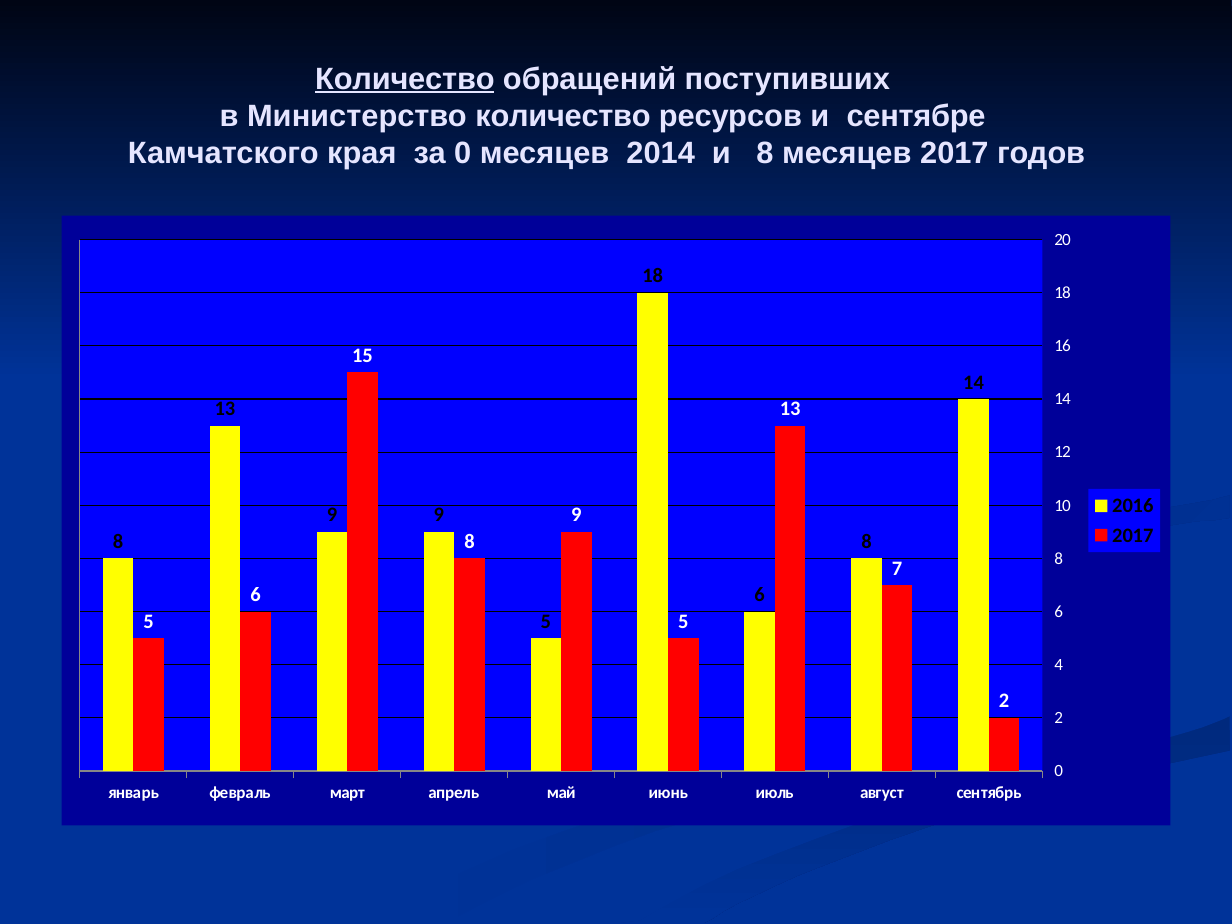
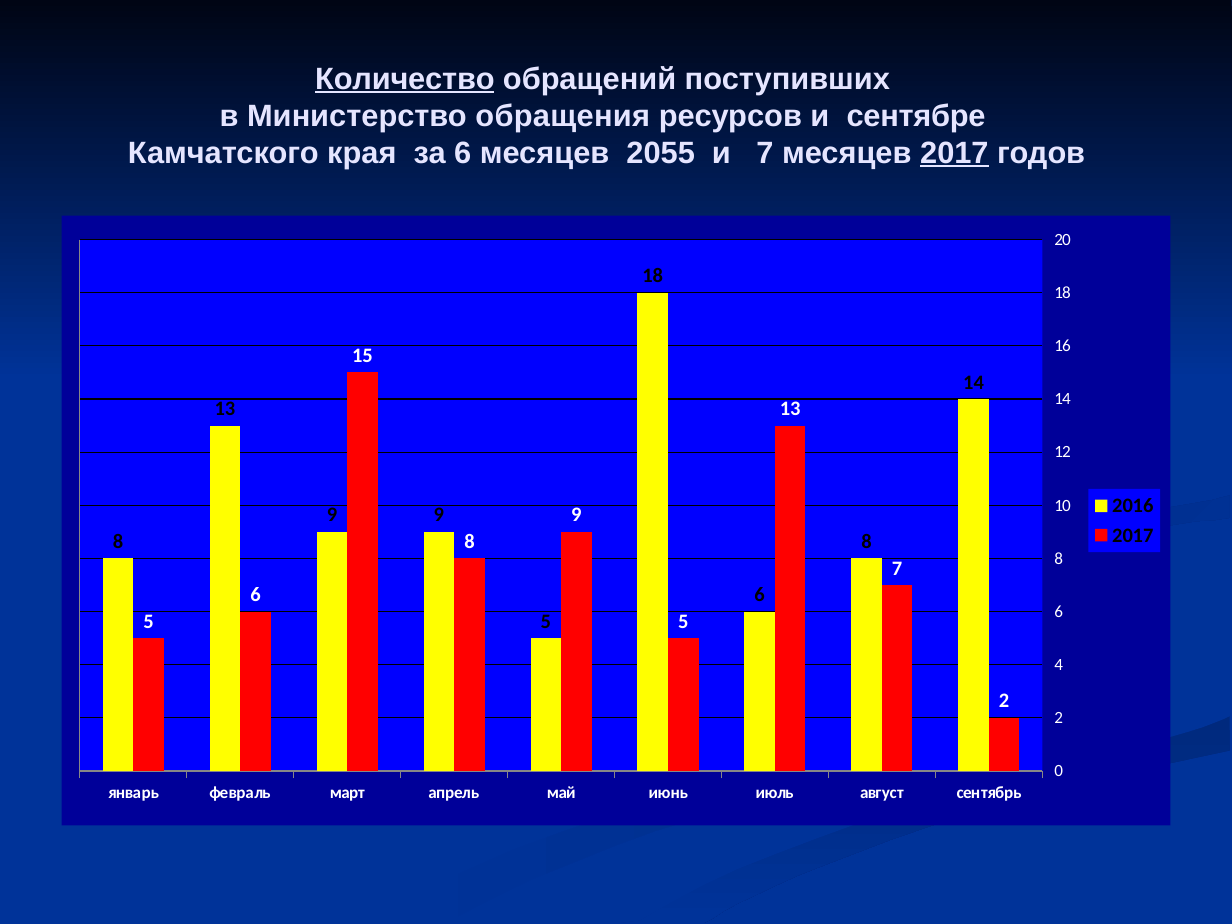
Министерство количество: количество -> обращения (563, 116)
за 0: 0 -> 6 (463, 153)
2014: 2014 -> 2055 (661, 153)
и 8: 8 -> 7 (765, 153)
2017 underline: none -> present (954, 153)
